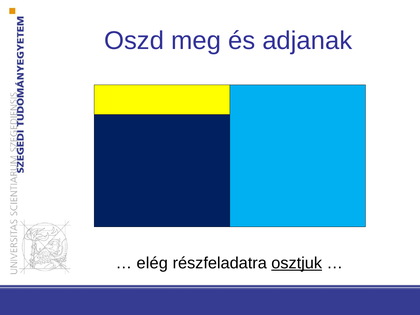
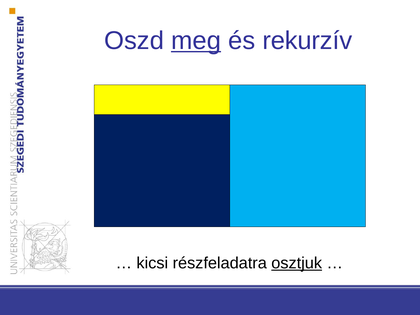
meg underline: none -> present (196, 41)
adjanak: adjanak -> rekurzív (307, 41)
elég: elég -> kicsi (152, 263)
